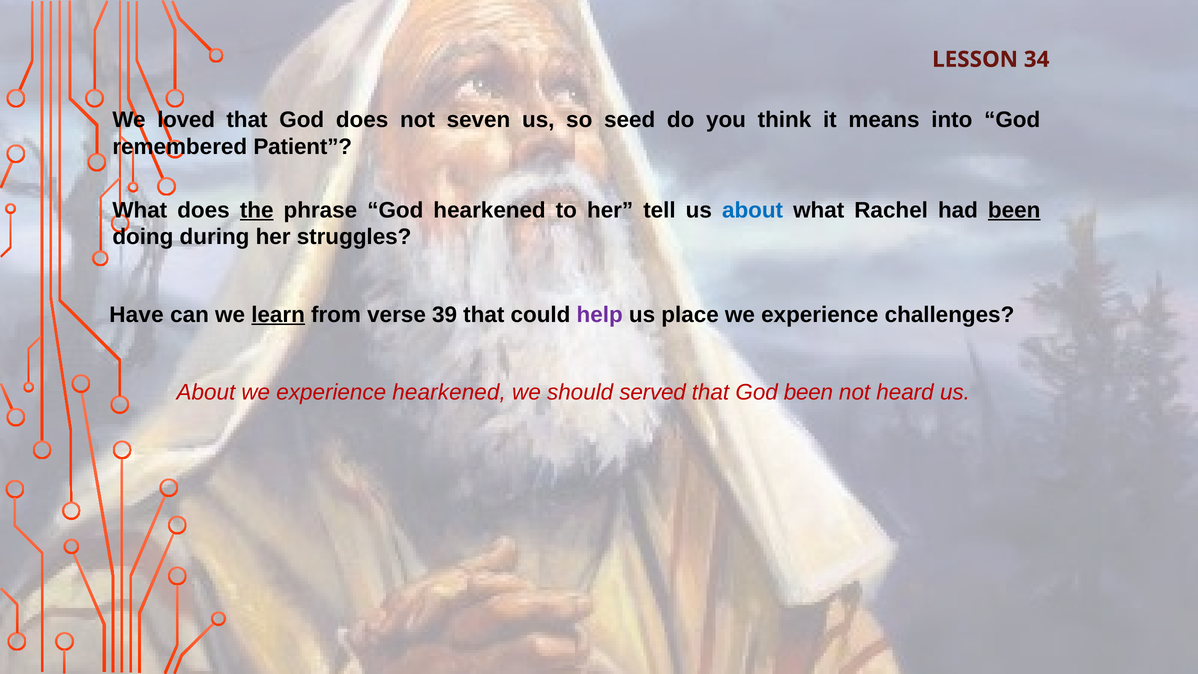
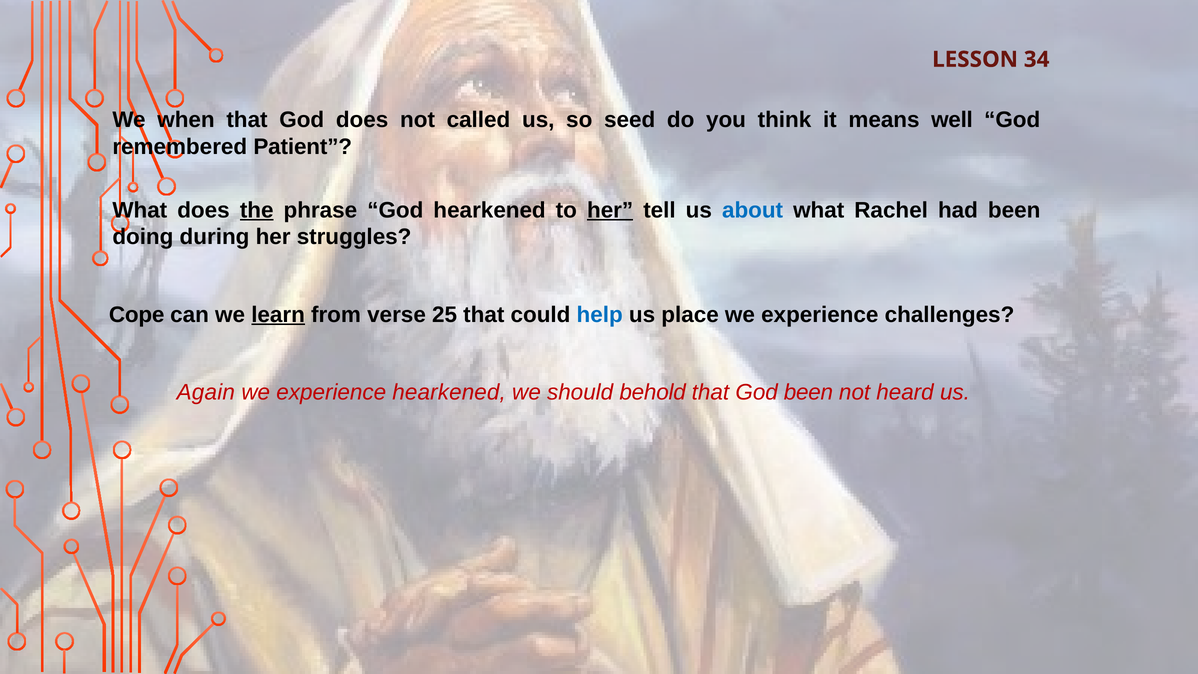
loved: loved -> when (186, 120)
seven: seven -> called (478, 120)
into: into -> well (952, 120)
her underline: none -> present (610, 210)
been underline: present -> none (1014, 210)
Have: Have -> Cope (137, 315)
39: 39 -> 25 (445, 315)
help colour: purple -> blue (600, 315)
About: About -> Again (206, 392)
served: served -> behold (653, 392)
